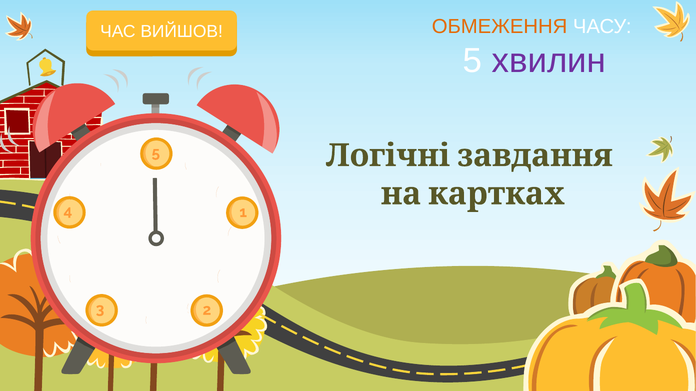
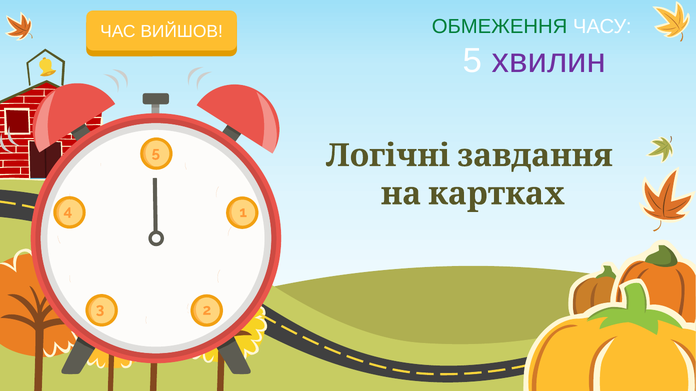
ОБМЕЖЕННЯ colour: orange -> green (500, 27)
